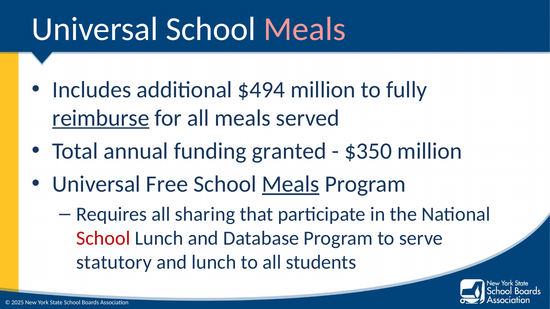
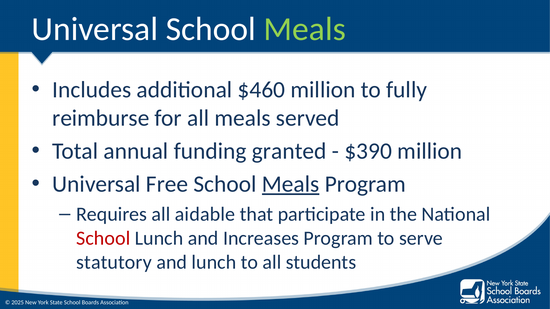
Meals colour: pink -> light green (305, 29)
$494: $494 -> $460 (261, 90)
reimburse underline: present -> none (101, 118)
$350: $350 -> $390 (368, 151)
sharing: sharing -> aidable (205, 214)
Database: Database -> Increases (261, 239)
